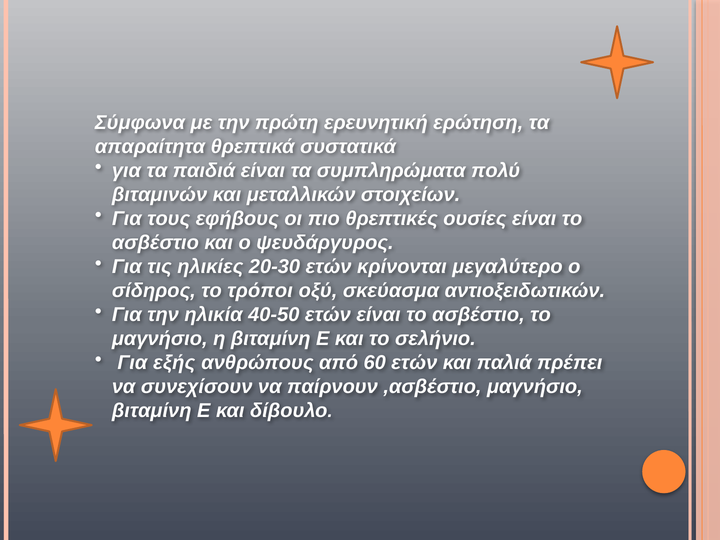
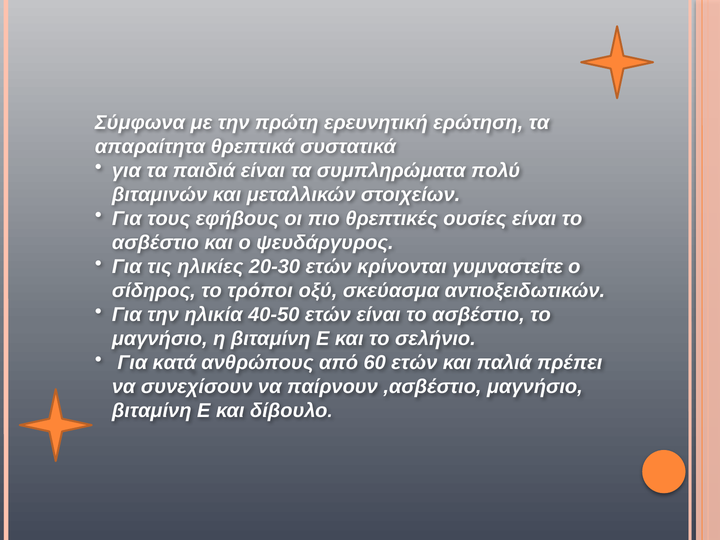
μεγαλύτερο: μεγαλύτερο -> γυμναστείτε (508, 267)
εξής: εξής -> κατά (174, 363)
